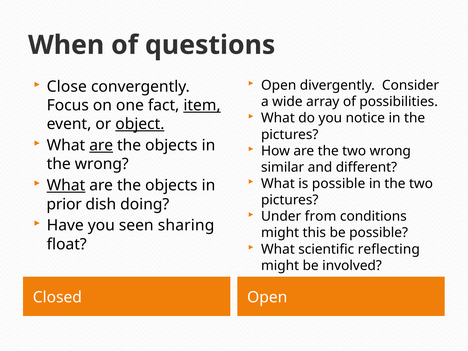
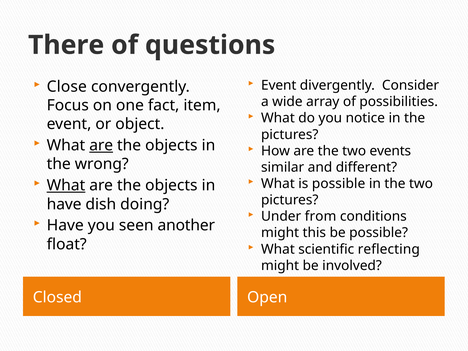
When: When -> There (66, 45)
Open: Open -> Event (279, 85)
item underline: present -> none (202, 105)
object underline: present -> none (140, 124)
two wrong: wrong -> events (390, 151)
prior: prior -> have (64, 204)
sharing: sharing -> another (186, 226)
